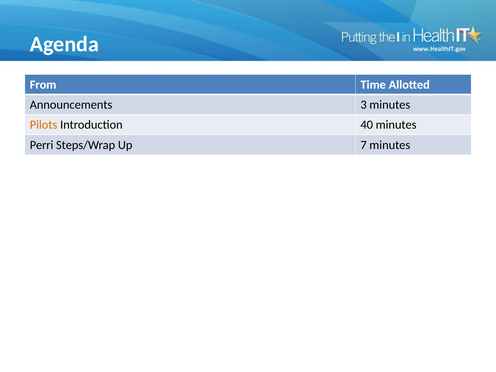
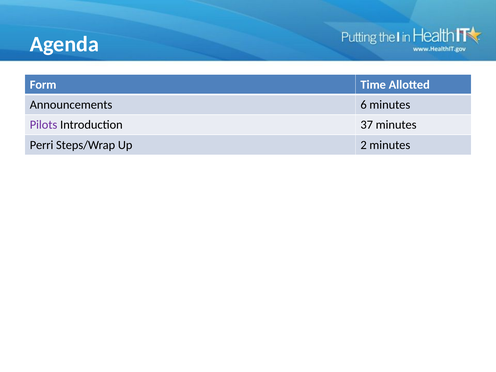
From: From -> Form (43, 85)
3: 3 -> 6 (364, 105)
Pilots colour: orange -> purple (44, 125)
40: 40 -> 37 (367, 125)
7: 7 -> 2 (364, 145)
